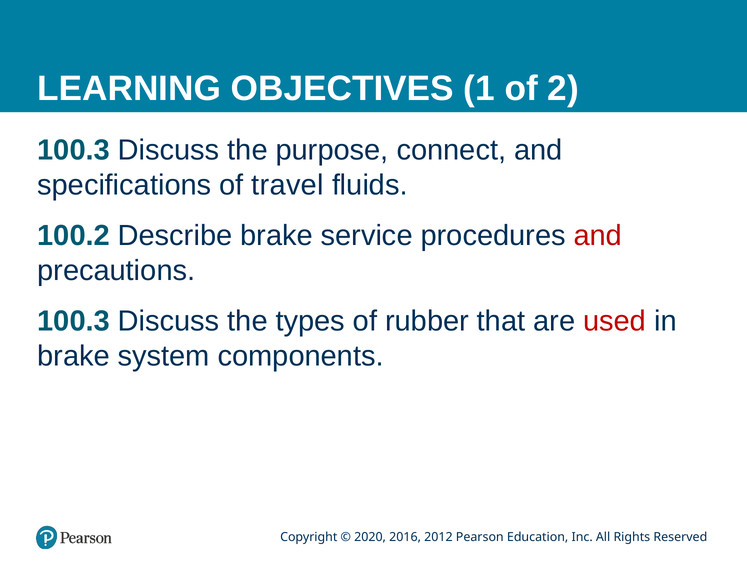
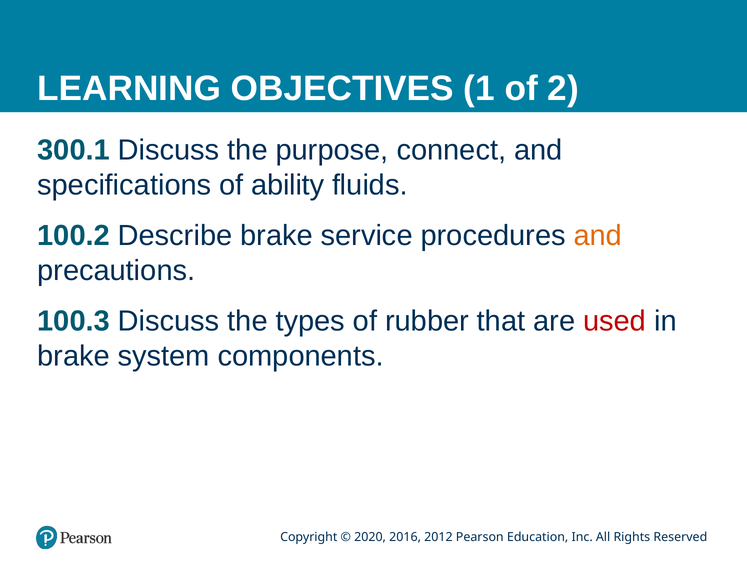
100.3: 100.3 -> 300.1 (74, 150)
travel: travel -> ability (288, 185)
and colour: red -> orange (598, 236)
